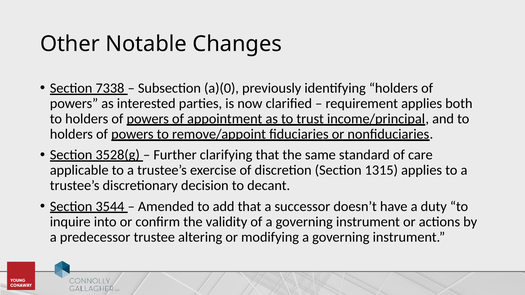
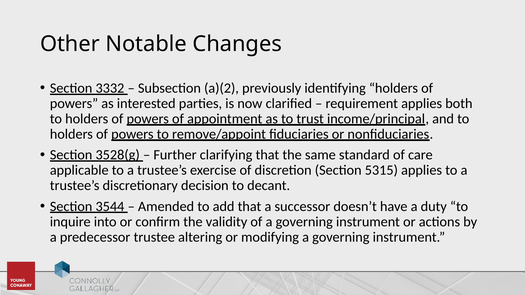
7338: 7338 -> 3332 (110, 88)
a)(0: a)(0 -> a)(2 (221, 88)
1315: 1315 -> 5315 (381, 170)
